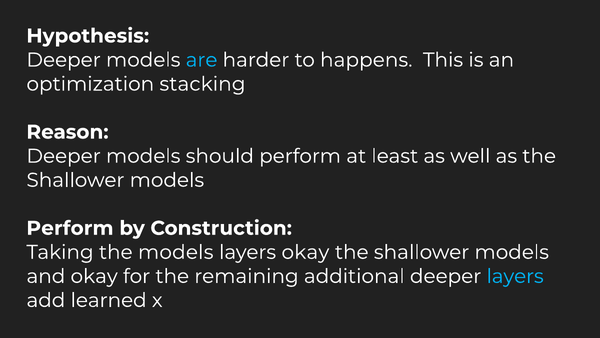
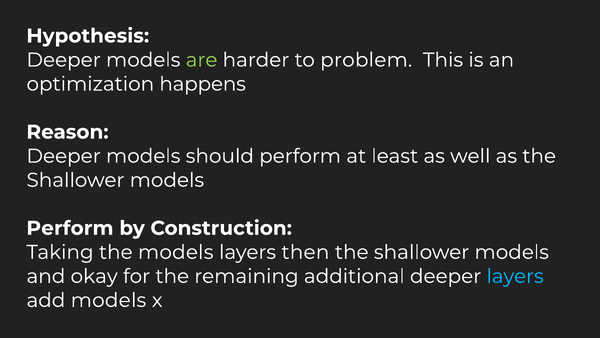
are colour: light blue -> light green (202, 60)
happens: happens -> problem (366, 60)
stacking: stacking -> happens (203, 84)
layers okay: okay -> then (305, 252)
add learned: learned -> models (108, 300)
